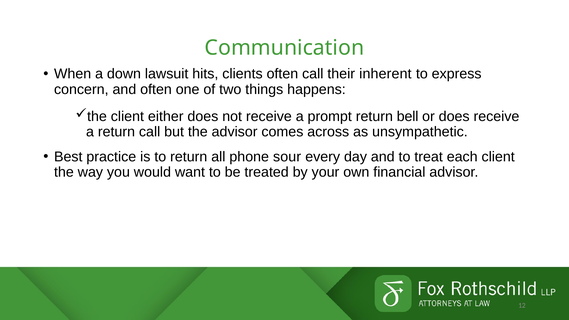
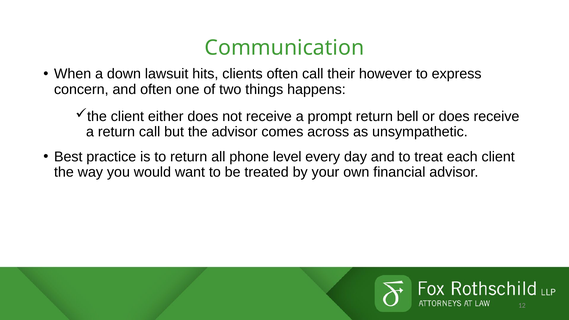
inherent: inherent -> however (386, 74)
sour: sour -> level (287, 157)
